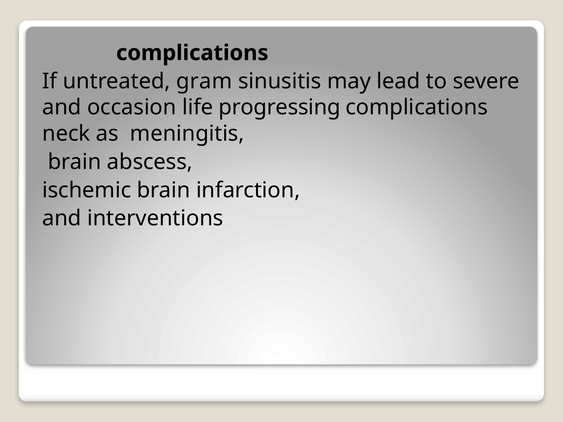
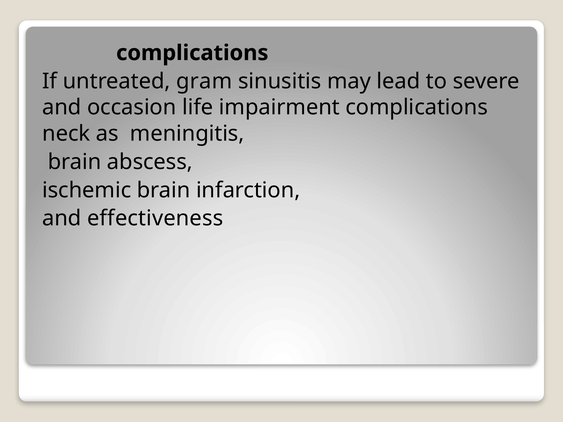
progressing: progressing -> impairment (279, 107)
interventions: interventions -> effectiveness (155, 218)
